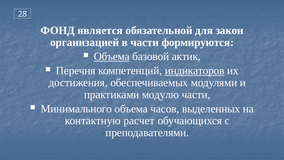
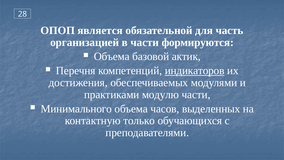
ФОНД: ФОНД -> ОПОП (58, 30)
закон: закон -> часть (230, 30)
Объема underline: present -> none (112, 56)
расчет: расчет -> только (139, 121)
